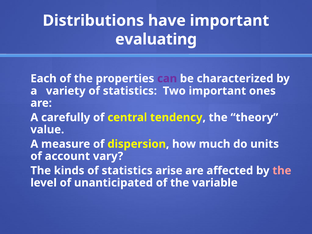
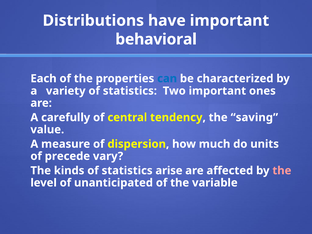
evaluating: evaluating -> behavioral (156, 39)
can colour: purple -> blue (167, 79)
theory: theory -> saving (254, 117)
account: account -> precede (67, 156)
